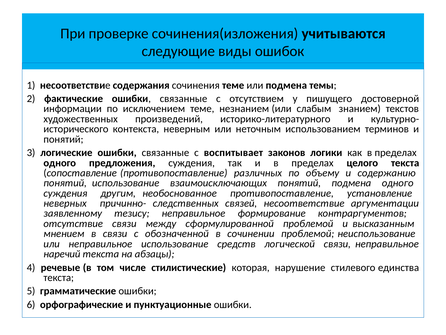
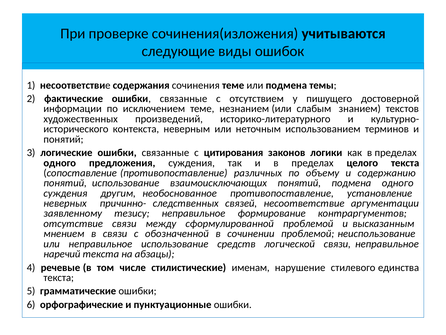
воспитывает: воспитывает -> цитирования (234, 153)
которая: которая -> именам (251, 267)
